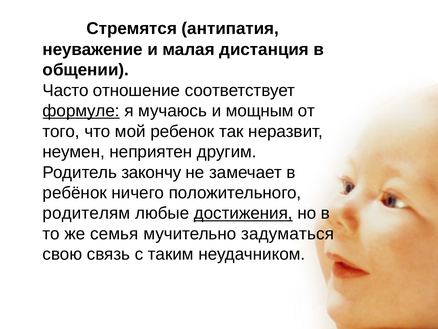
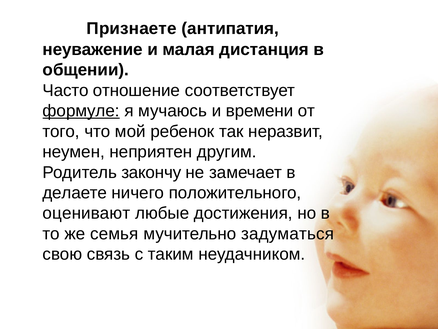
Стремятся: Стремятся -> Признаете (132, 28)
мощным: мощным -> времени (260, 111)
ребёнок: ребёнок -> делаете (75, 193)
родителям: родителям -> оценивают (86, 213)
достижения underline: present -> none (243, 213)
